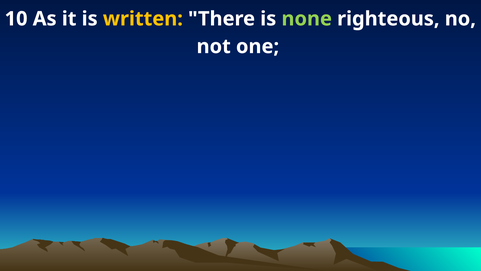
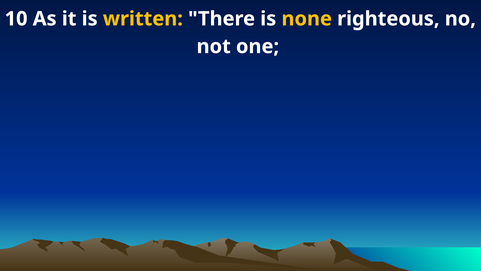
none colour: light green -> yellow (307, 19)
